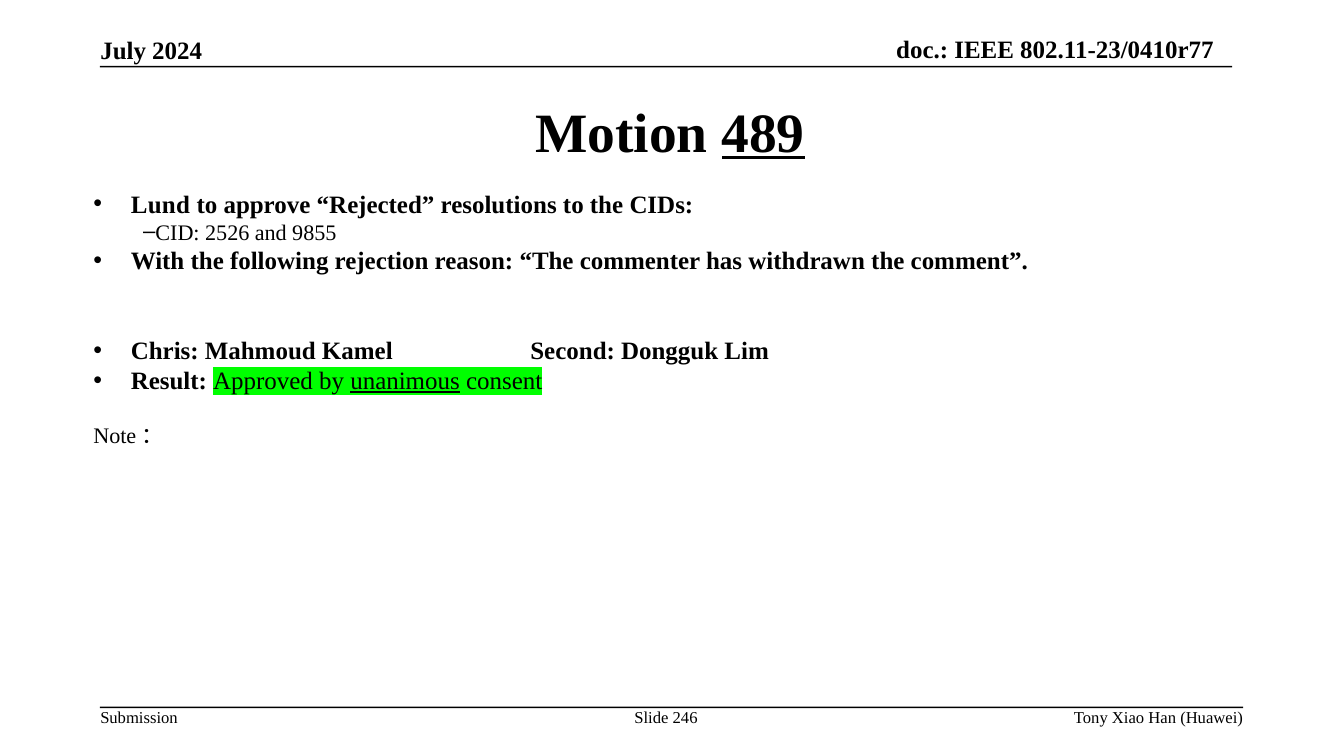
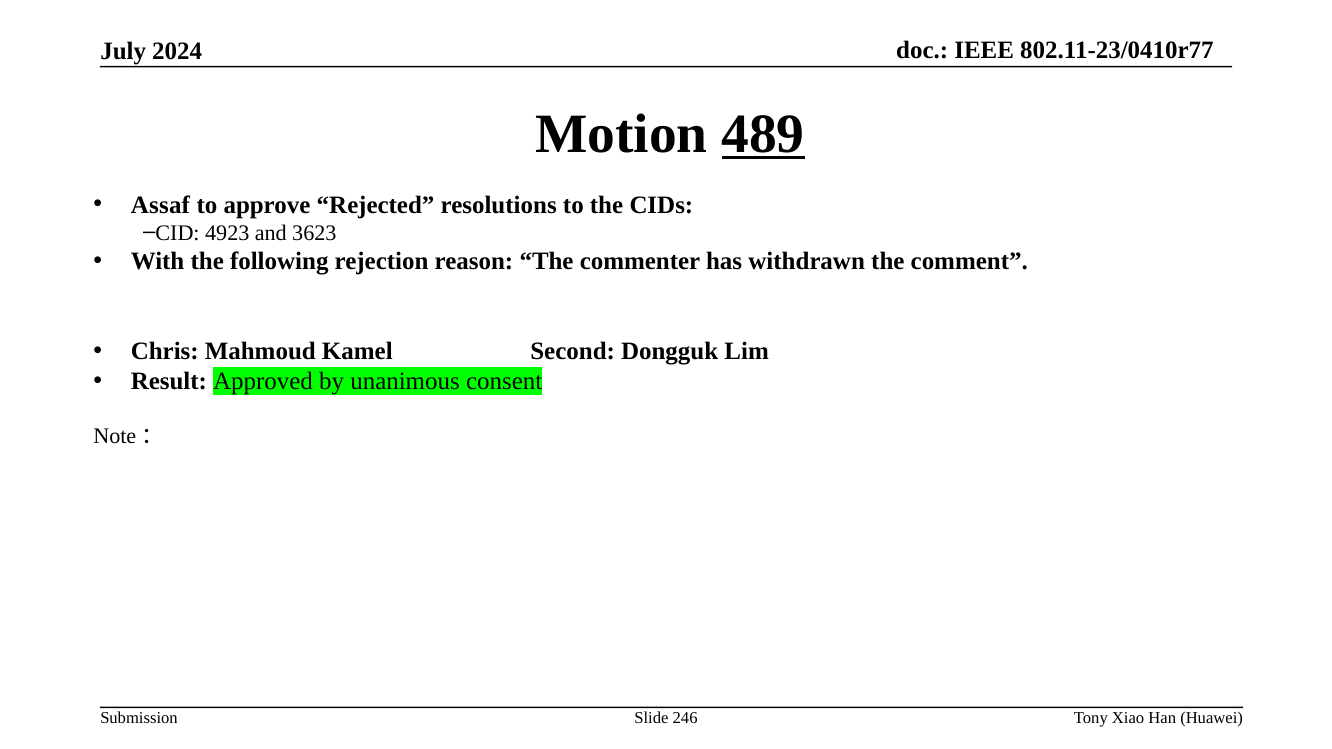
Lund: Lund -> Assaf (160, 205)
2526: 2526 -> 4923 (227, 233)
9855: 9855 -> 3623 (314, 233)
unanimous underline: present -> none (405, 381)
